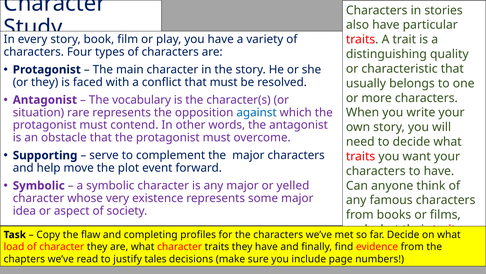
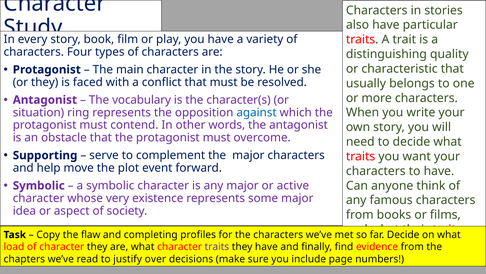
rare: rare -> ring (78, 112)
yelled: yelled -> active (293, 185)
traits colour: black -> purple (217, 246)
tales: tales -> over (155, 259)
